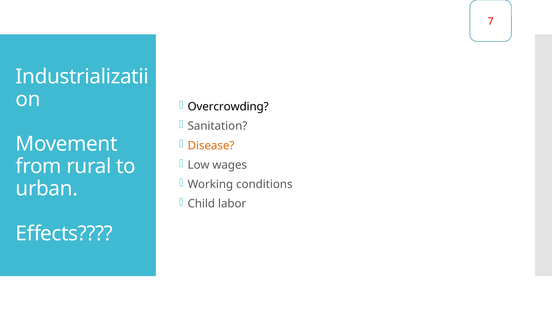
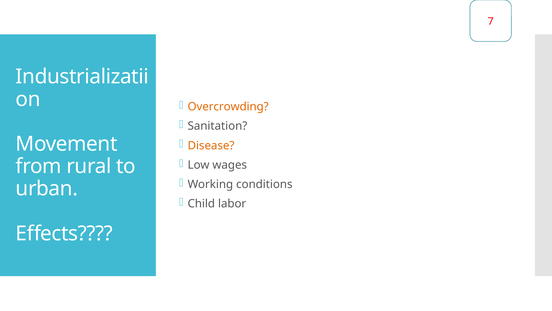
Overcrowding colour: black -> orange (228, 107)
